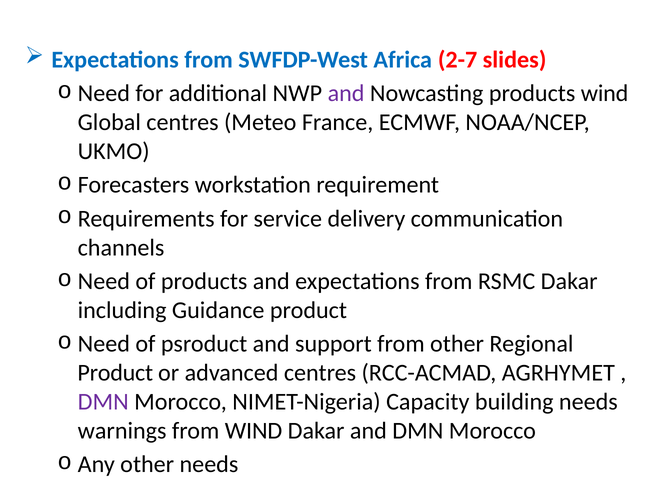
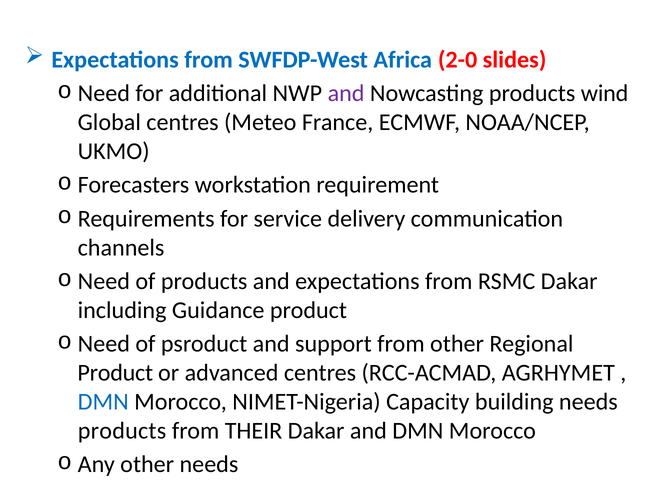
2-7: 2-7 -> 2-0 (458, 60)
DMN colour: purple -> blue (103, 402)
warnings: warnings -> products (122, 431)
from WIND: WIND -> THEIR (254, 431)
